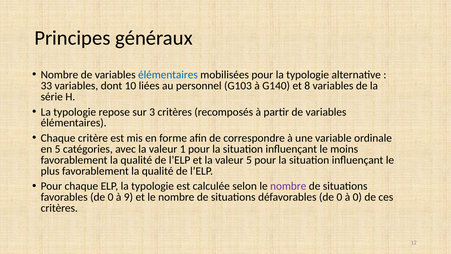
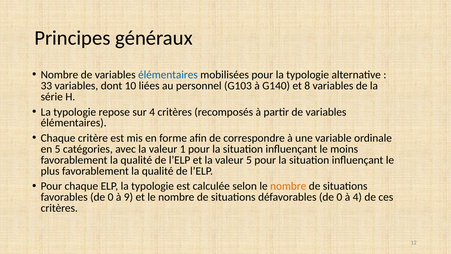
sur 3: 3 -> 4 (152, 112)
nombre colour: purple -> orange (288, 186)
à 0: 0 -> 4 (357, 197)
